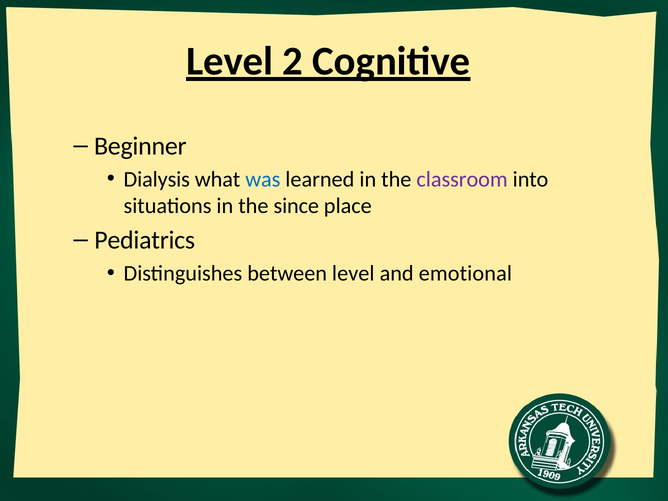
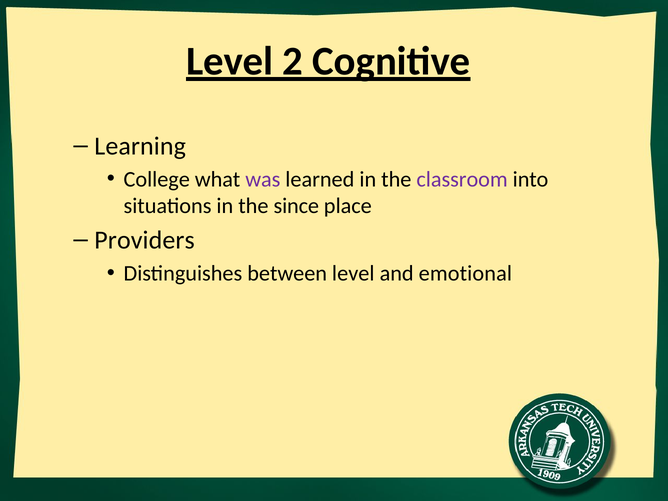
Beginner: Beginner -> Learning (140, 146)
Dialysis: Dialysis -> College (157, 179)
was colour: blue -> purple (263, 179)
Pediatrics: Pediatrics -> Providers (145, 240)
